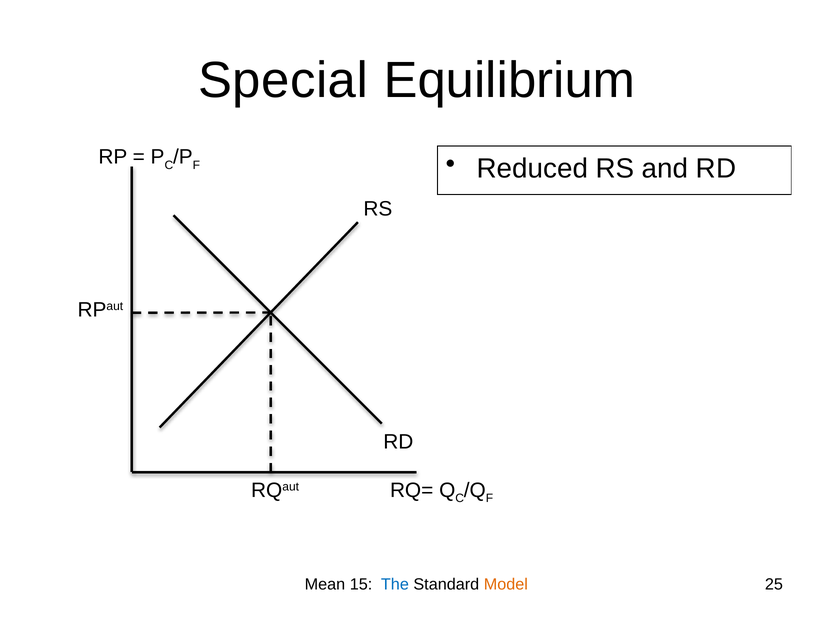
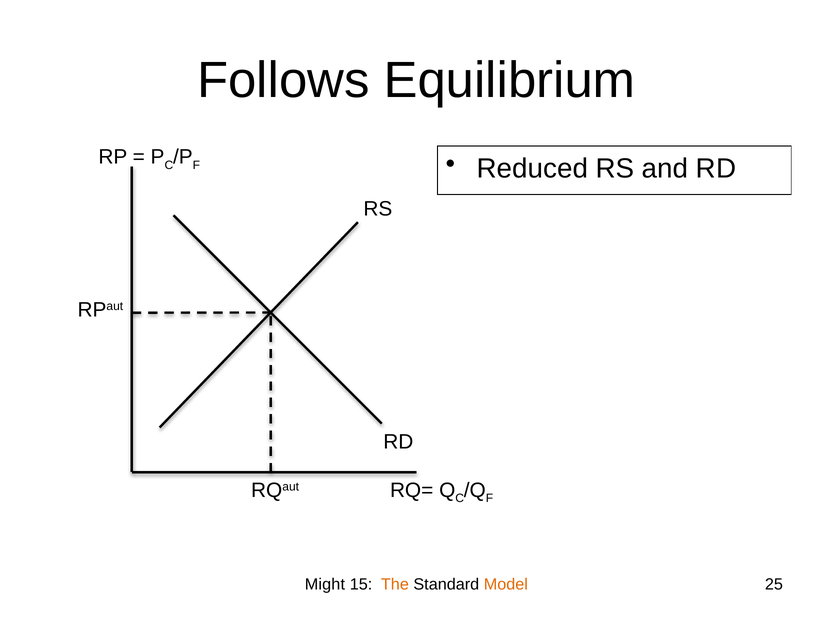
Special: Special -> Follows (283, 81)
Mean: Mean -> Might (325, 584)
The colour: blue -> orange (395, 584)
